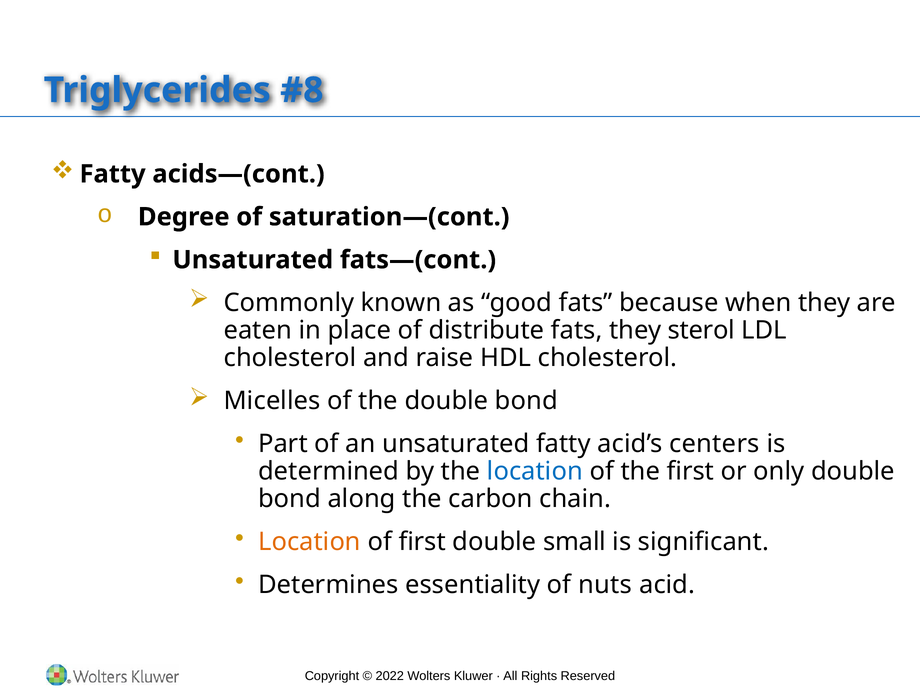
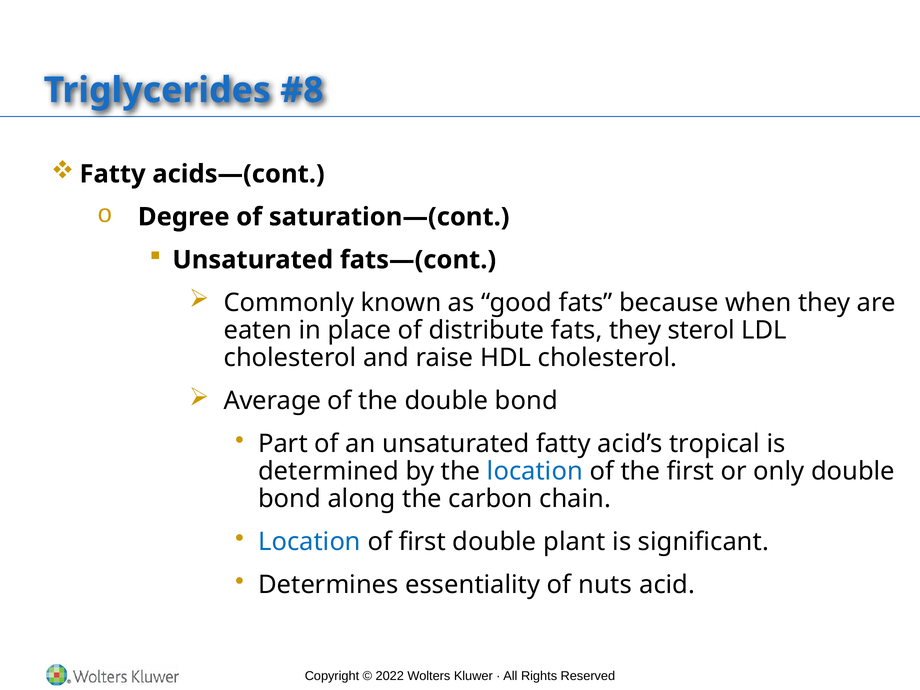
Micelles: Micelles -> Average (272, 401)
centers: centers -> tropical (714, 444)
Location colour: orange -> blue (310, 542)
small: small -> plant (574, 542)
